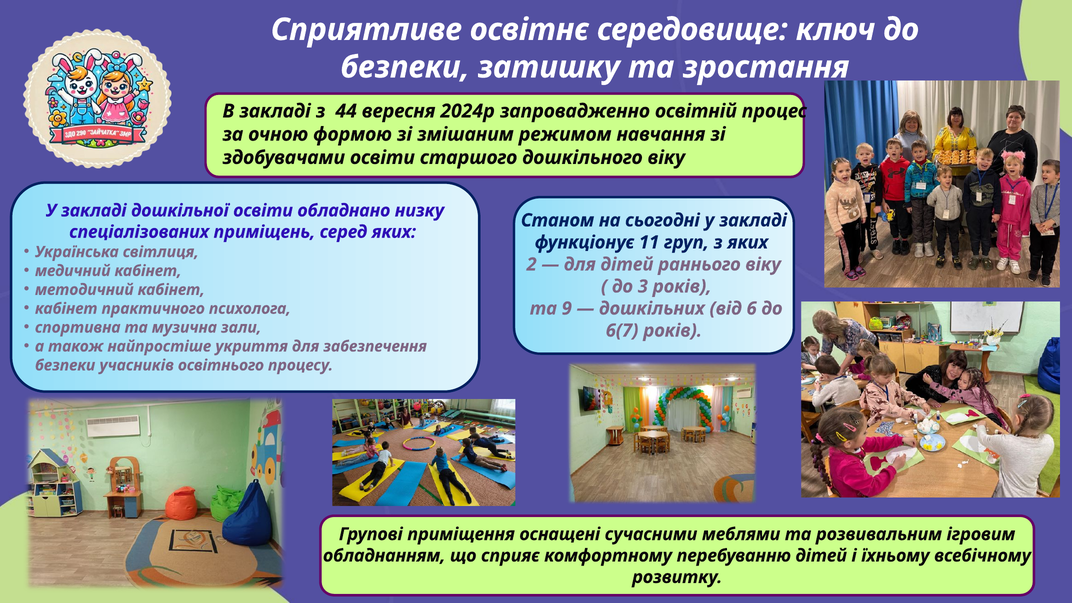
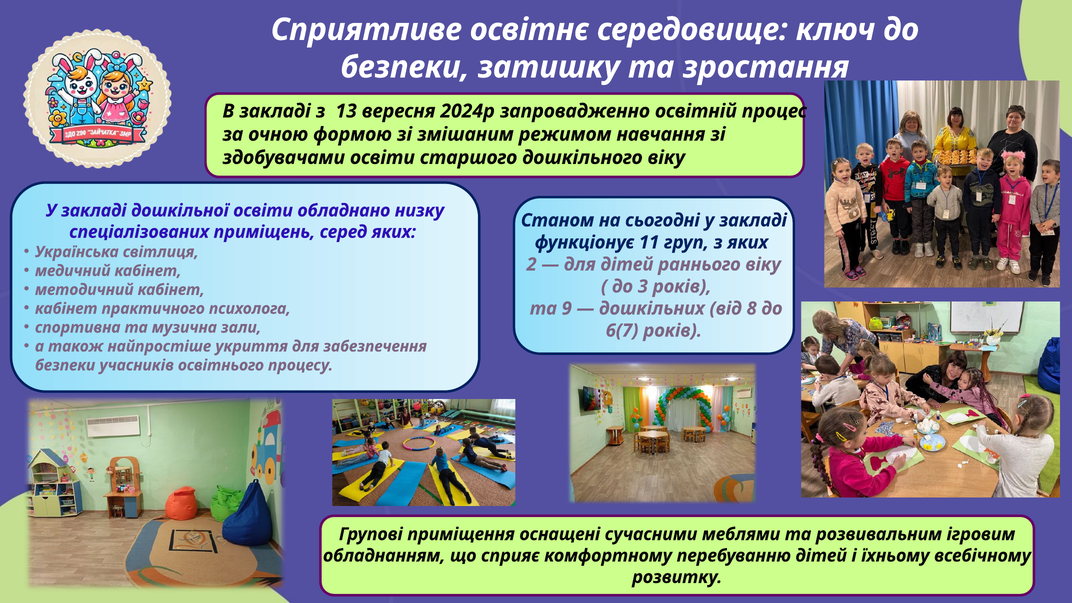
44: 44 -> 13 (346, 111)
6: 6 -> 8 (752, 309)
